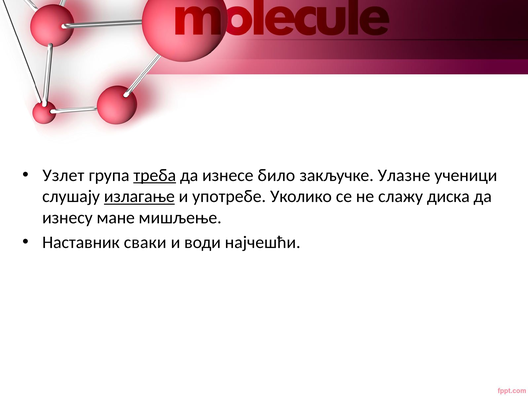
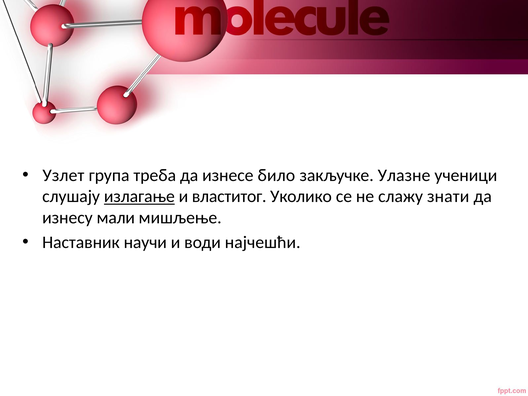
треба underline: present -> none (155, 175)
употребе: употребе -> властитог (229, 196)
диска: диска -> знати (448, 196)
мане: мане -> мали (116, 218)
сваки: сваки -> научи (145, 242)
